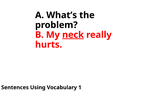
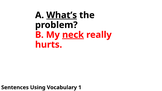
What’s underline: none -> present (62, 15)
